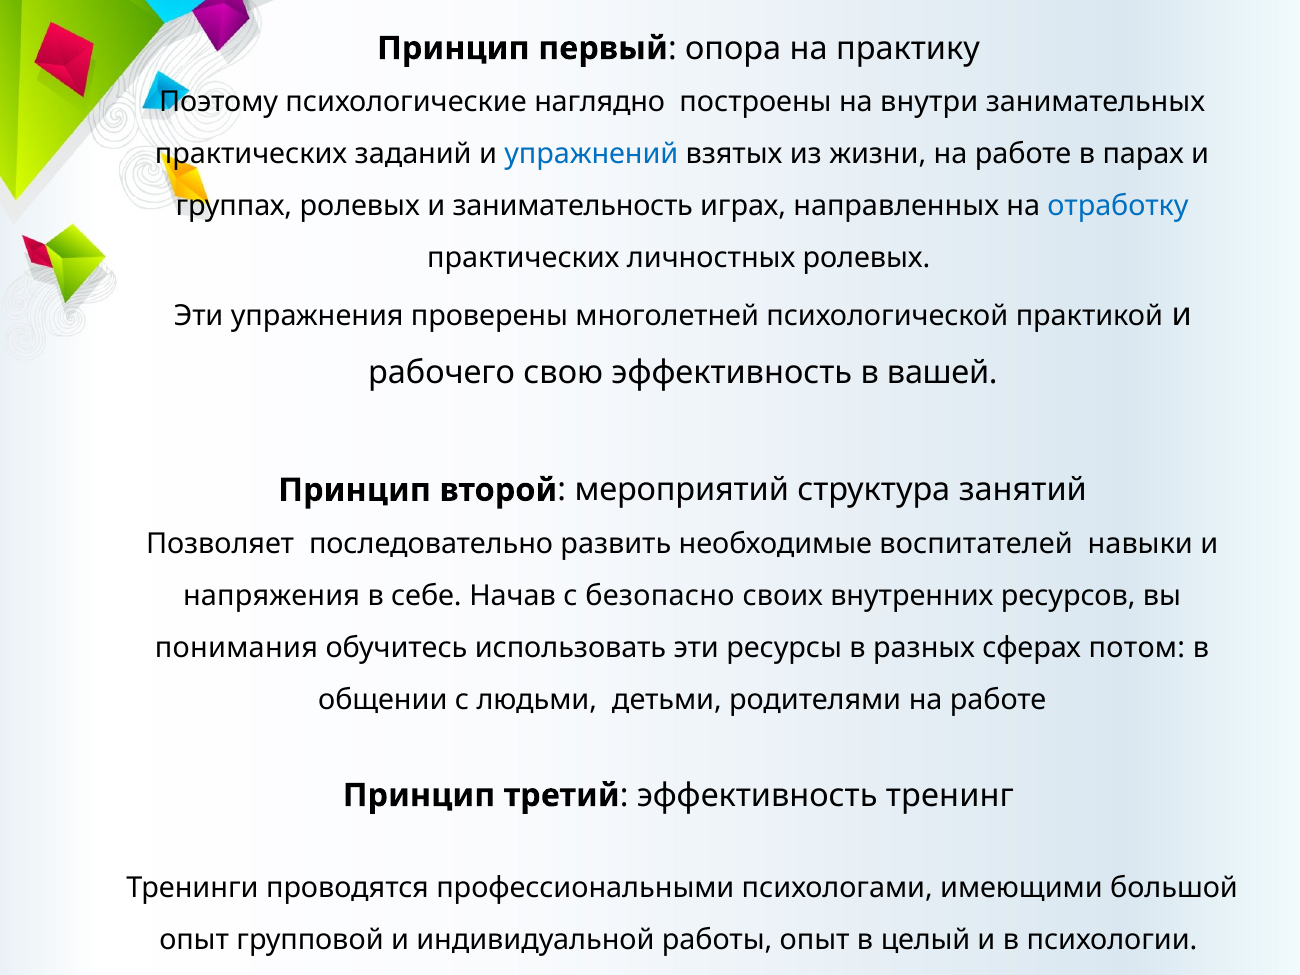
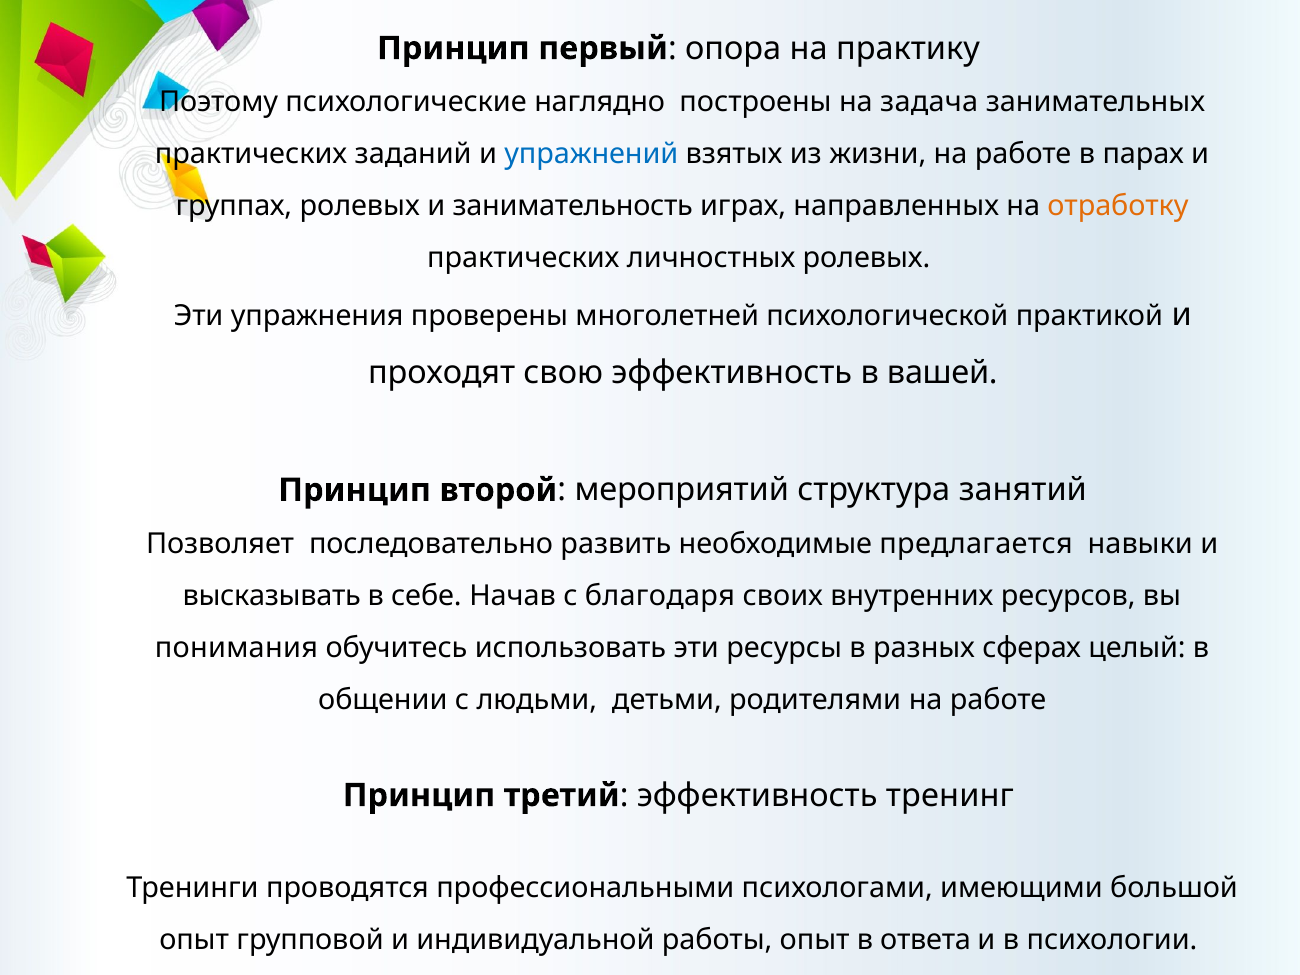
внутри: внутри -> задача (929, 102)
отработку colour: blue -> orange (1118, 206)
рабочего: рабочего -> проходят (442, 373)
воспитателей: воспитателей -> предлагается (976, 544)
напряжения: напряжения -> высказывать (272, 596)
безопасно: безопасно -> благодаря (660, 596)
потом: потом -> целый (1137, 648)
целый: целый -> ответа (926, 940)
